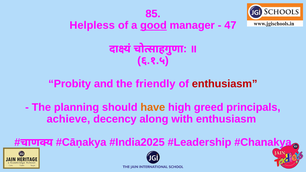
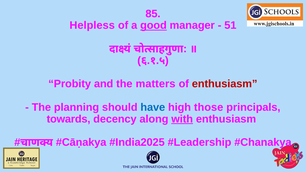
47: 47 -> 51 (230, 25)
friendly: friendly -> matters (156, 84)
have colour: orange -> blue (153, 107)
greed: greed -> those (209, 107)
achieve: achieve -> towards (69, 119)
with underline: none -> present (182, 119)
